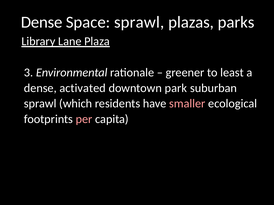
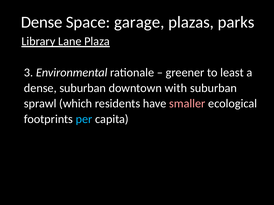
Space sprawl: sprawl -> garage (139, 22)
dense activated: activated -> suburban (83, 88)
park: park -> with (176, 88)
per colour: pink -> light blue (84, 119)
